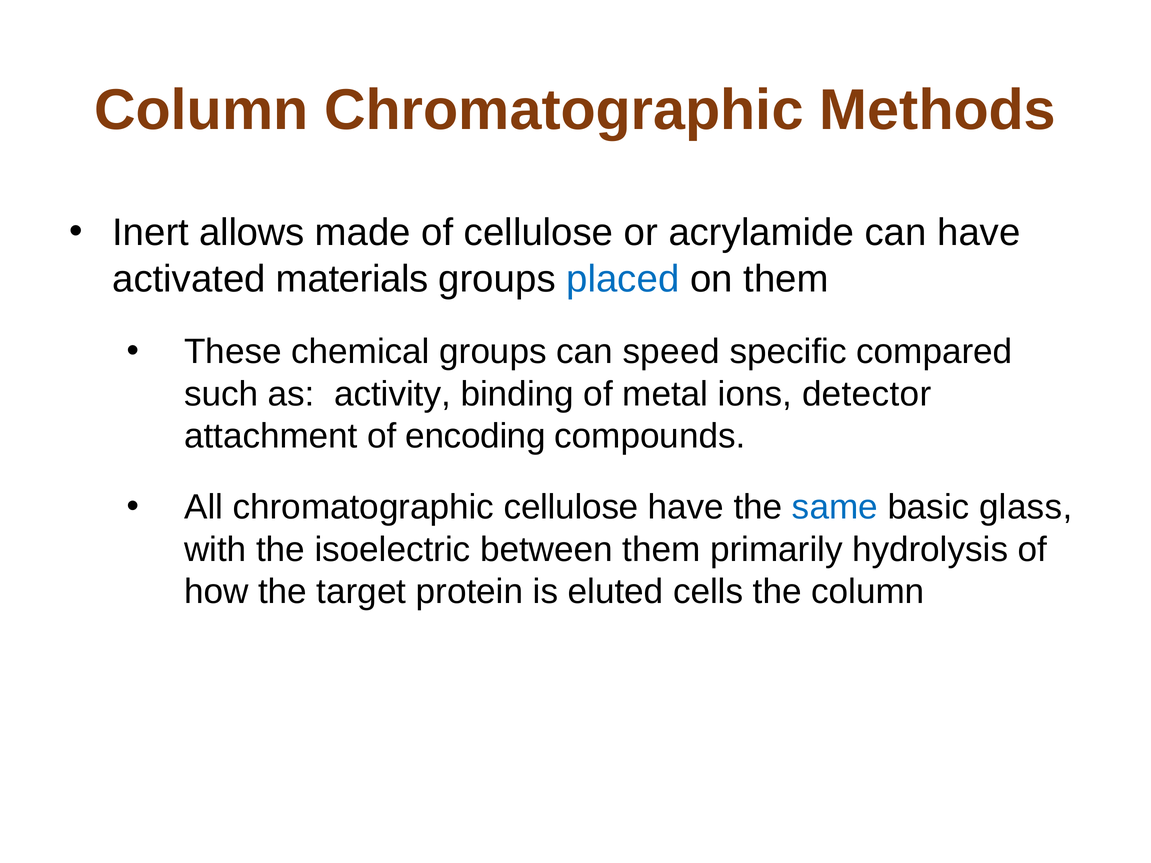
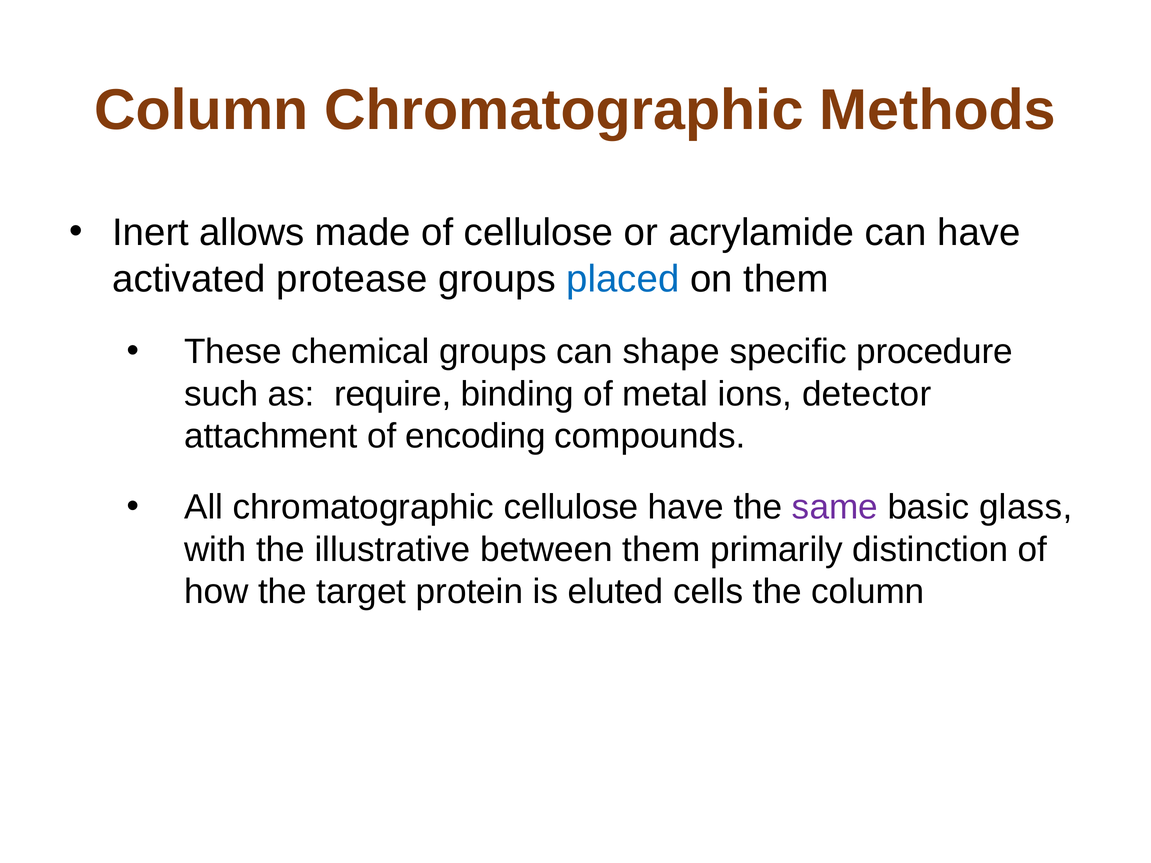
materials: materials -> protease (352, 279)
speed: speed -> shape (671, 352)
compared: compared -> procedure (934, 352)
activity: activity -> require (393, 394)
same colour: blue -> purple (835, 507)
isoelectric: isoelectric -> illustrative (393, 550)
hydrolysis: hydrolysis -> distinction (930, 550)
